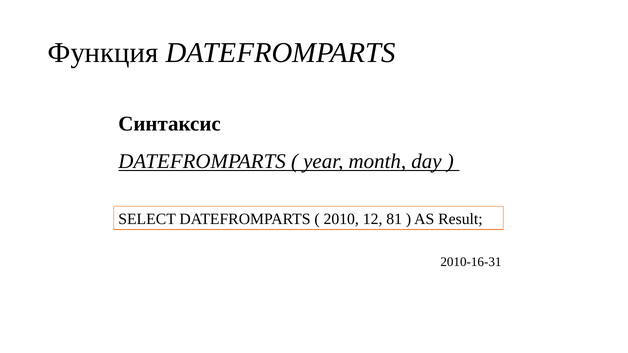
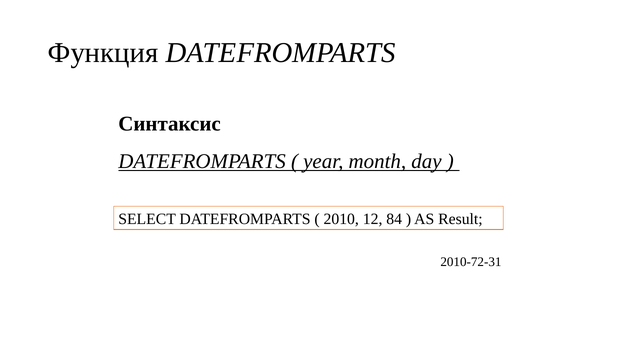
81: 81 -> 84 (394, 219)
2010-16-31: 2010-16-31 -> 2010-72-31 (471, 262)
